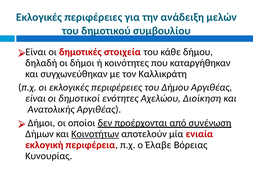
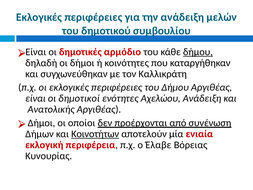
στοιχεία: στοιχεία -> αρμόδιο (122, 52)
δήμου underline: none -> present (198, 52)
Αχελώου Διοίκηση: Διοίκηση -> Ανάδειξη (202, 98)
